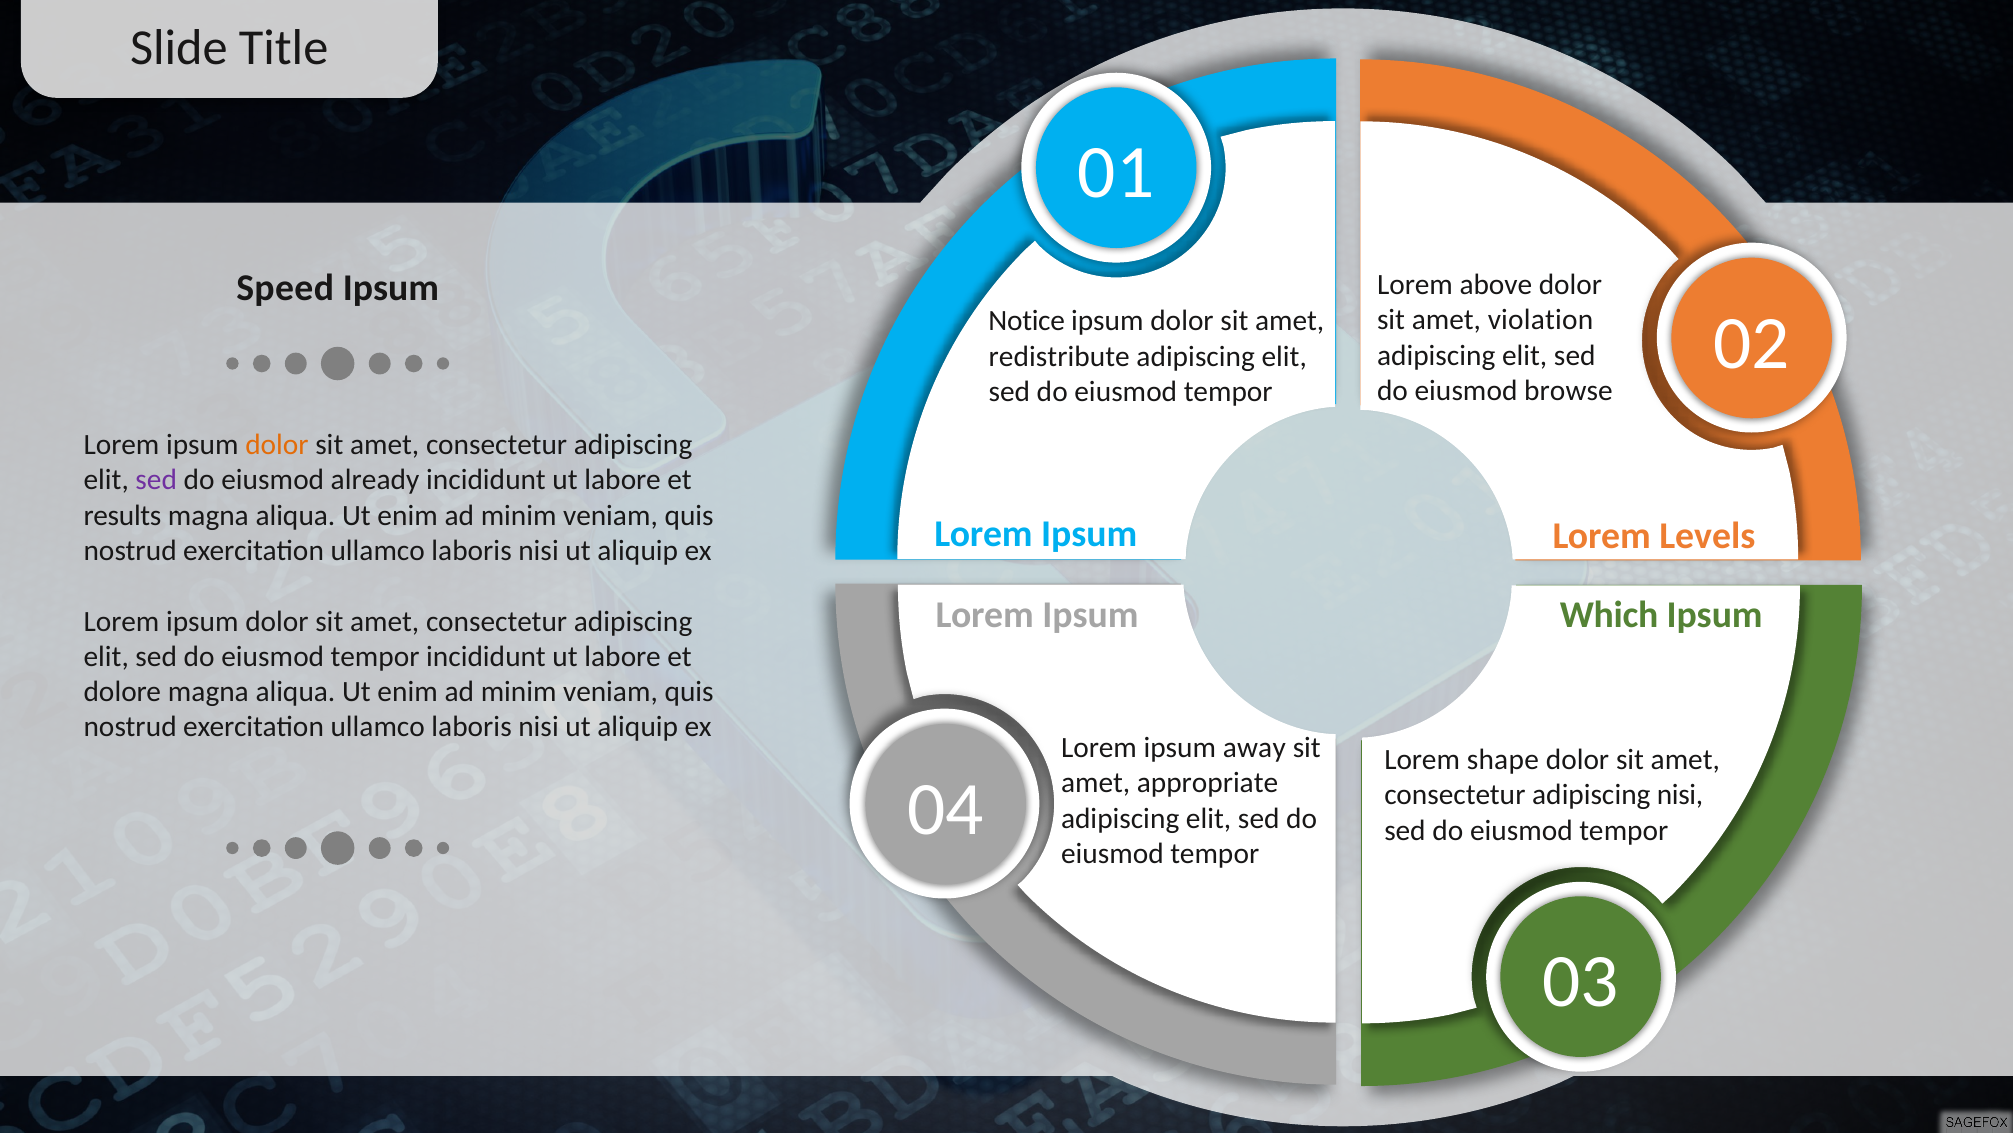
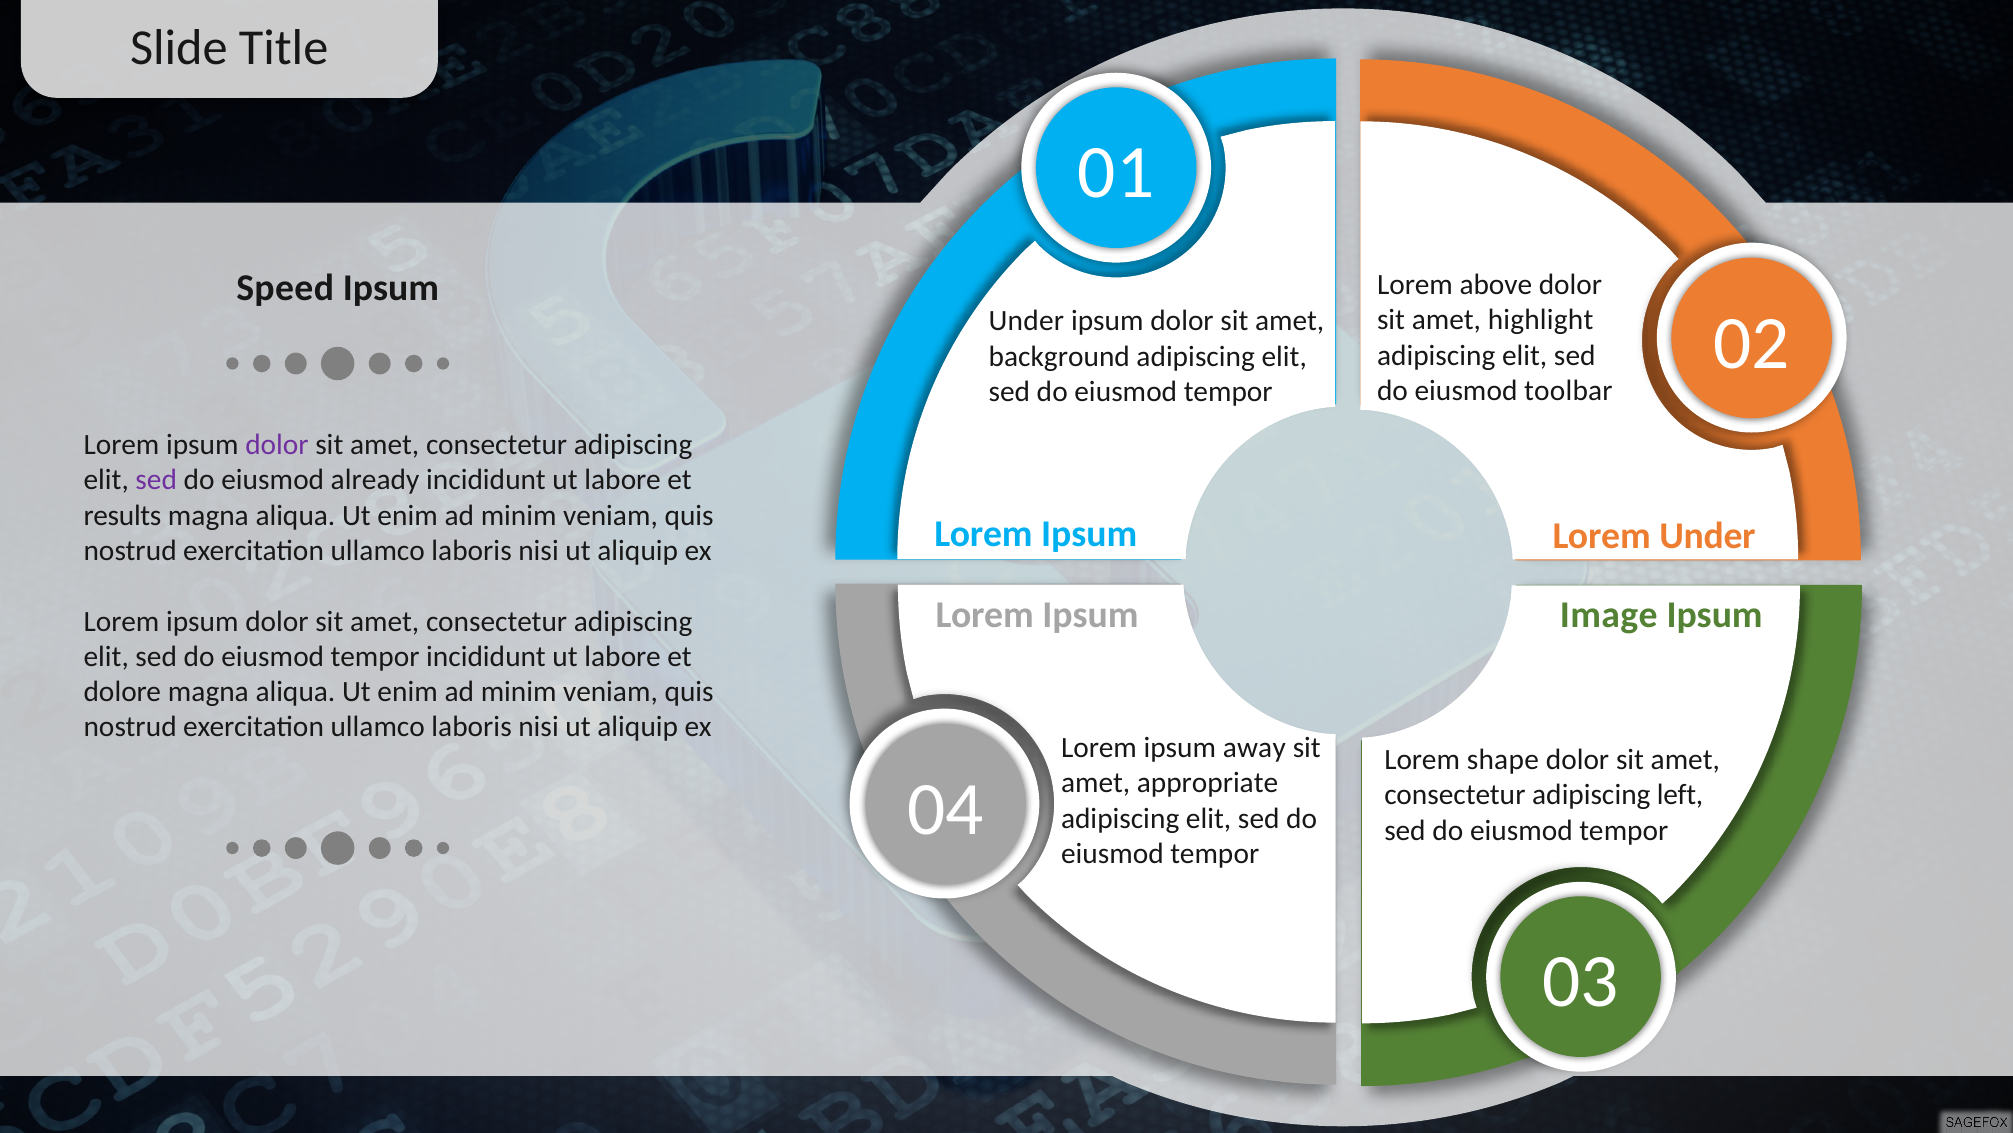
violation: violation -> highlight (1541, 320)
Notice: Notice -> Under (1026, 321)
redistribute: redistribute -> background (1059, 356)
browse: browse -> toolbar (1568, 390)
dolor colour: orange -> purple (277, 445)
Lorem Levels: Levels -> Under (1707, 536)
Which: Which -> Image (1609, 615)
adipiscing nisi: nisi -> left (1680, 795)
